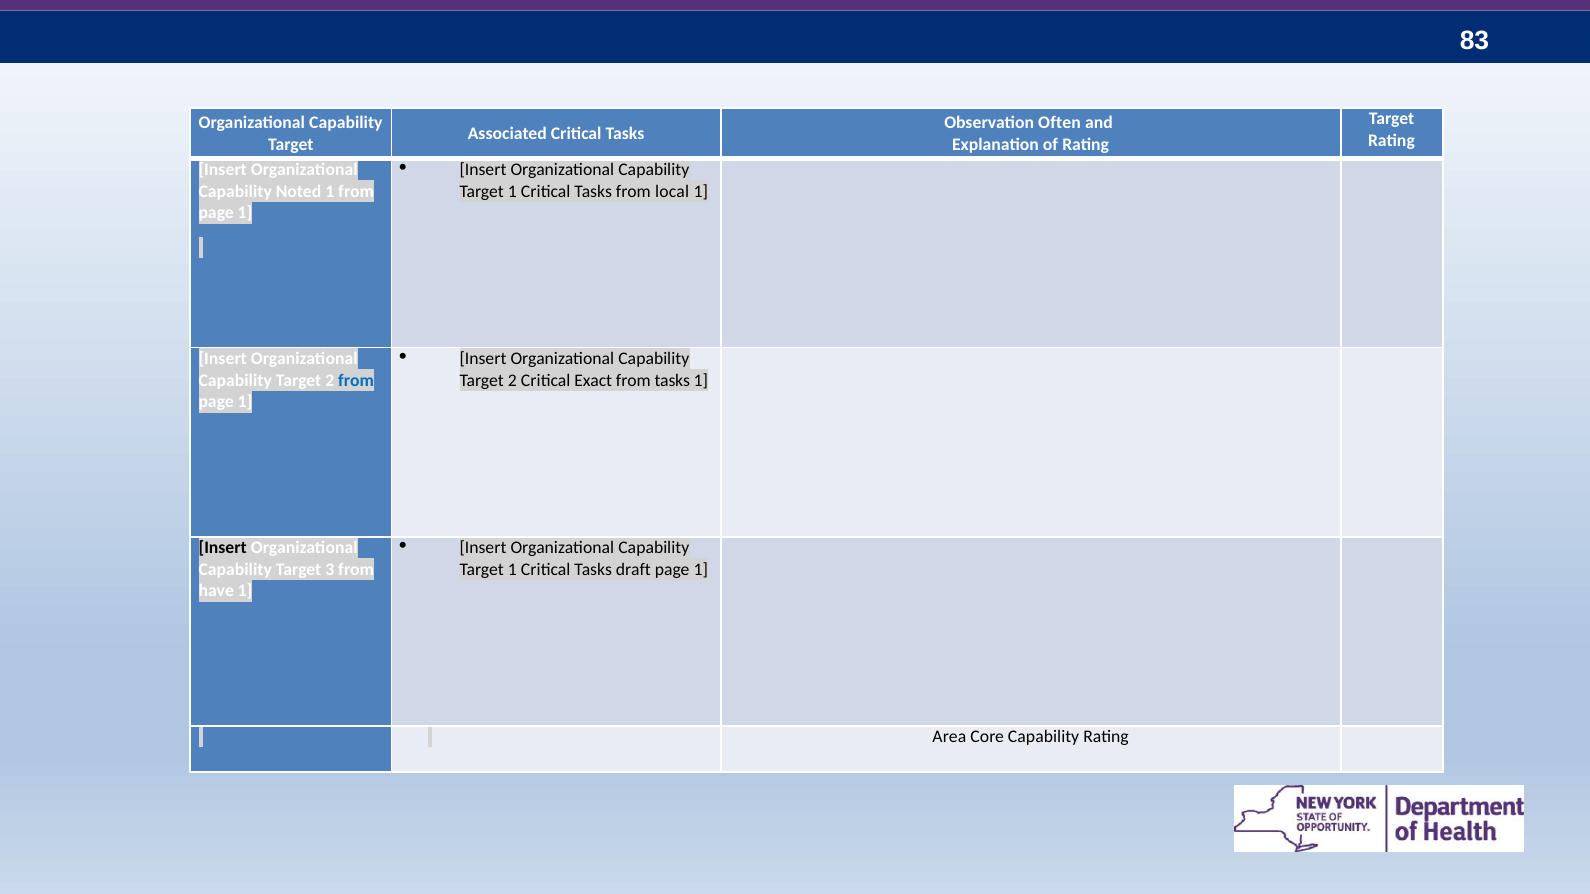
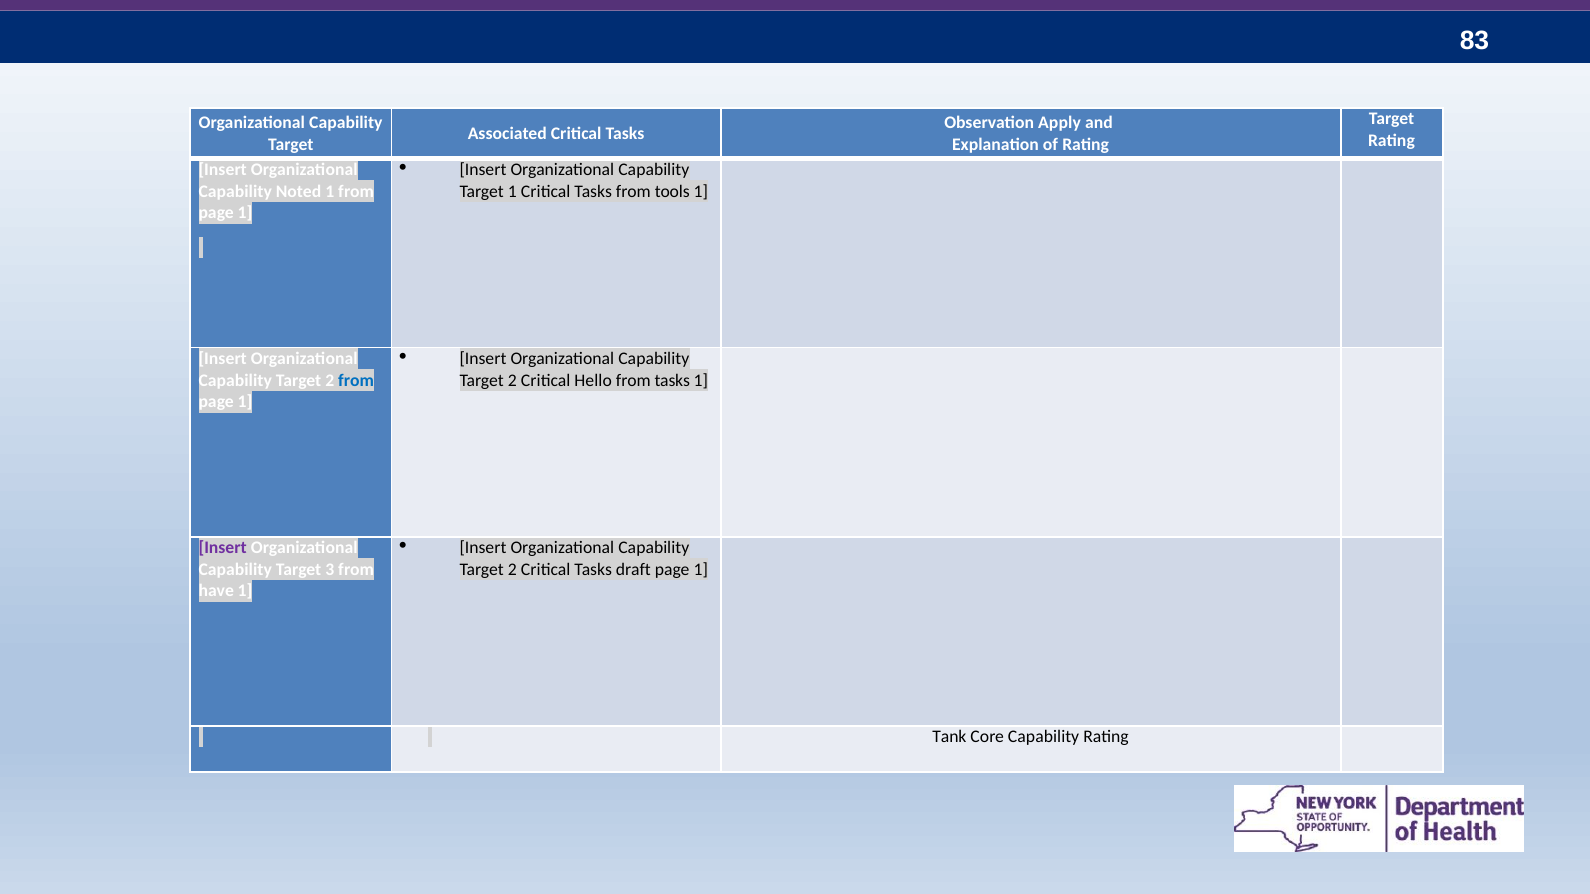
Often: Often -> Apply (1060, 123)
local: local -> tools (672, 191)
Exact: Exact -> Hello (593, 381)
Insert colour: black -> purple (223, 548)
1: 1 -> 2 (512, 570)
Area: Area -> Tank (949, 737)
